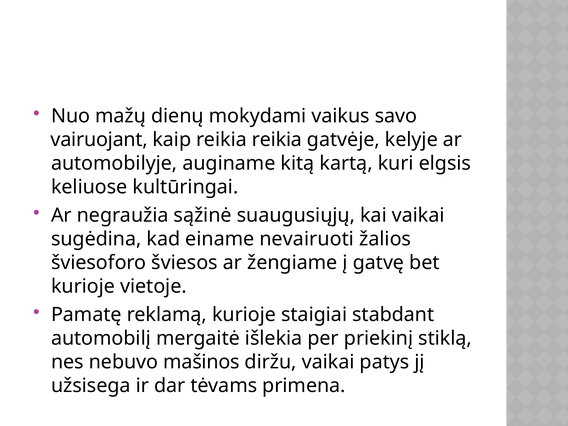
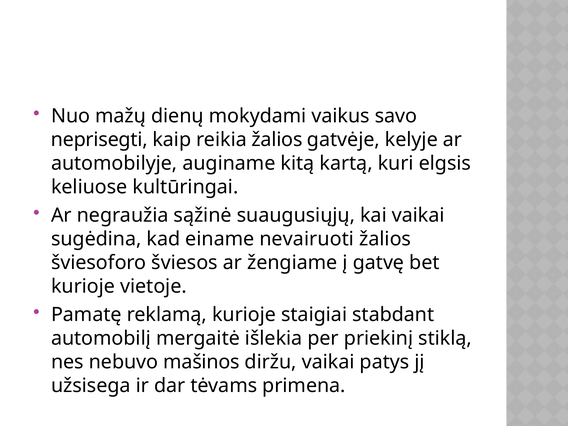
vairuojant: vairuojant -> neprisegti (99, 140)
reikia reikia: reikia -> žalios (277, 140)
